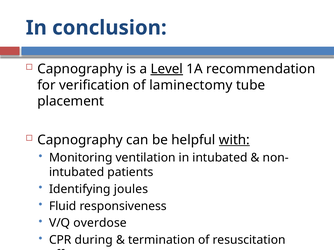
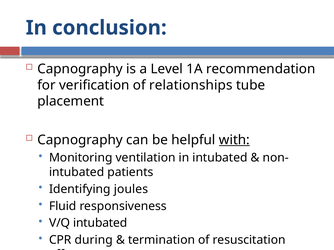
Level underline: present -> none (167, 69)
laminectomy: laminectomy -> relationships (191, 85)
V/Q overdose: overdose -> intubated (100, 223)
